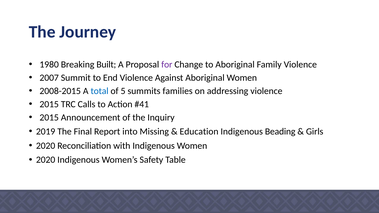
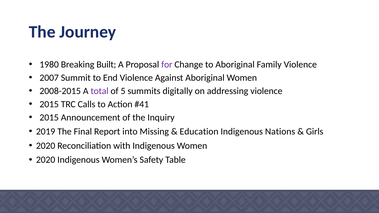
total colour: blue -> purple (100, 91)
families: families -> digitally (178, 91)
Beading: Beading -> Nations (280, 132)
